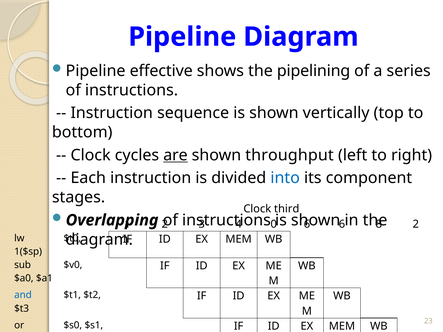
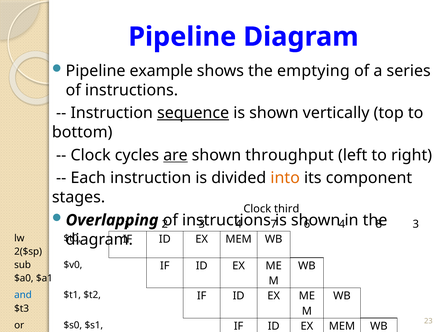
effective: effective -> example (161, 71)
pipelining: pipelining -> emptying (313, 71)
sequence underline: none -> present (193, 113)
into colour: blue -> orange (285, 178)
0: 0 -> 7 (274, 224)
6: 6 -> 4 (342, 224)
2: 2 -> 3 (416, 224)
1($sp: 1($sp -> 2($sp (28, 252)
